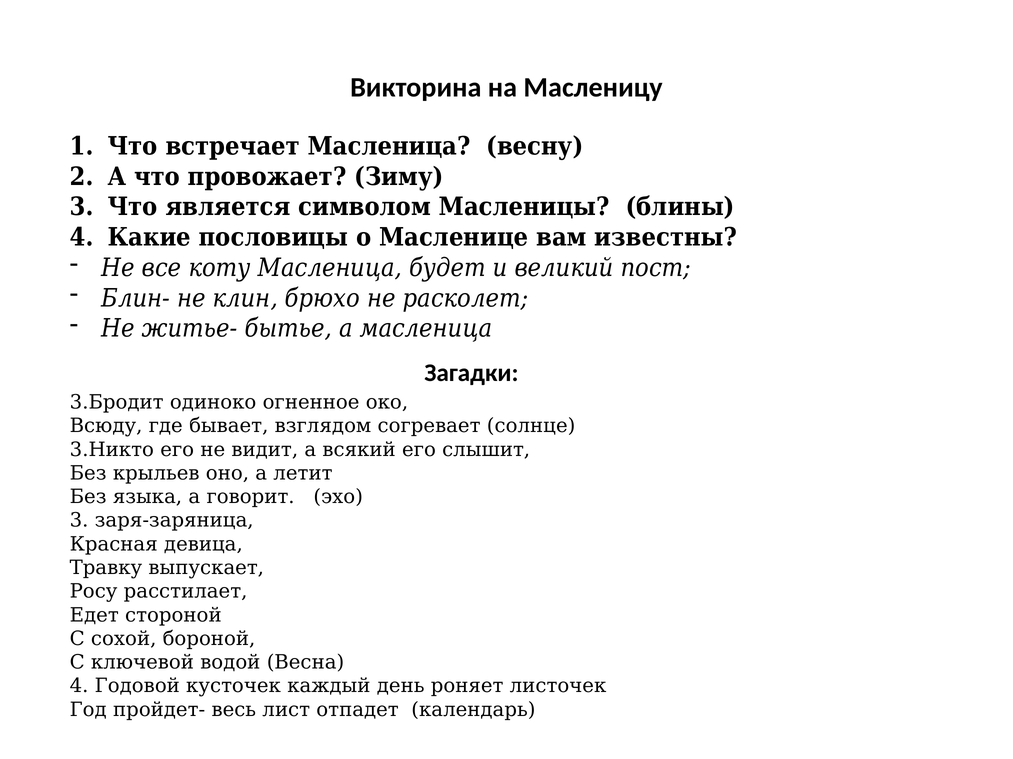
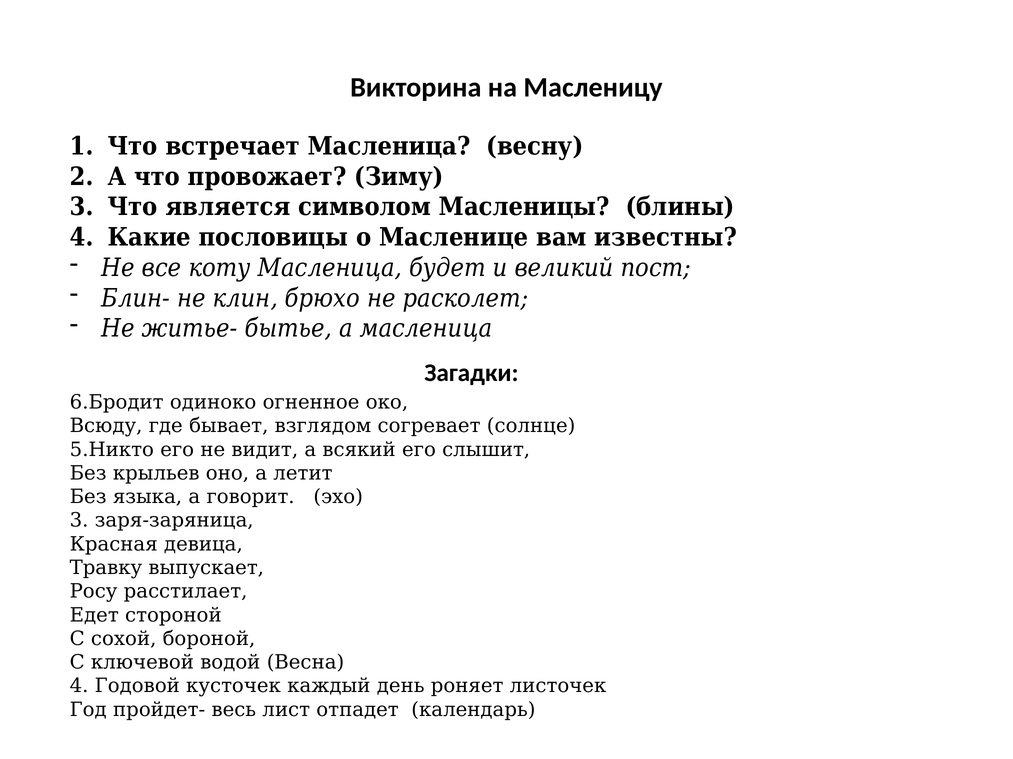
3.Бродит: 3.Бродит -> 6.Бродит (117, 403)
3.Никто: 3.Никто -> 5.Никто (112, 450)
